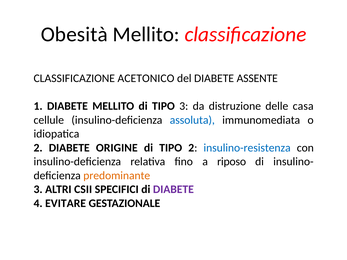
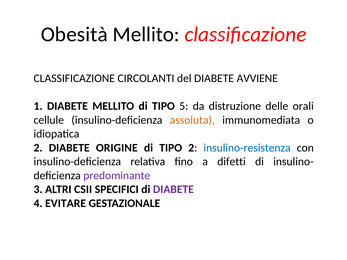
ACETONICO: ACETONICO -> CIRCOLANTI (146, 78)
ASSENTE: ASSENTE -> AVVIENE (257, 78)
TIPO 3: 3 -> 5 (184, 106)
casa: casa -> orali (303, 106)
assoluta colour: blue -> orange (192, 120)
riposo: riposo -> difetti (232, 162)
predominante colour: orange -> purple (117, 176)
